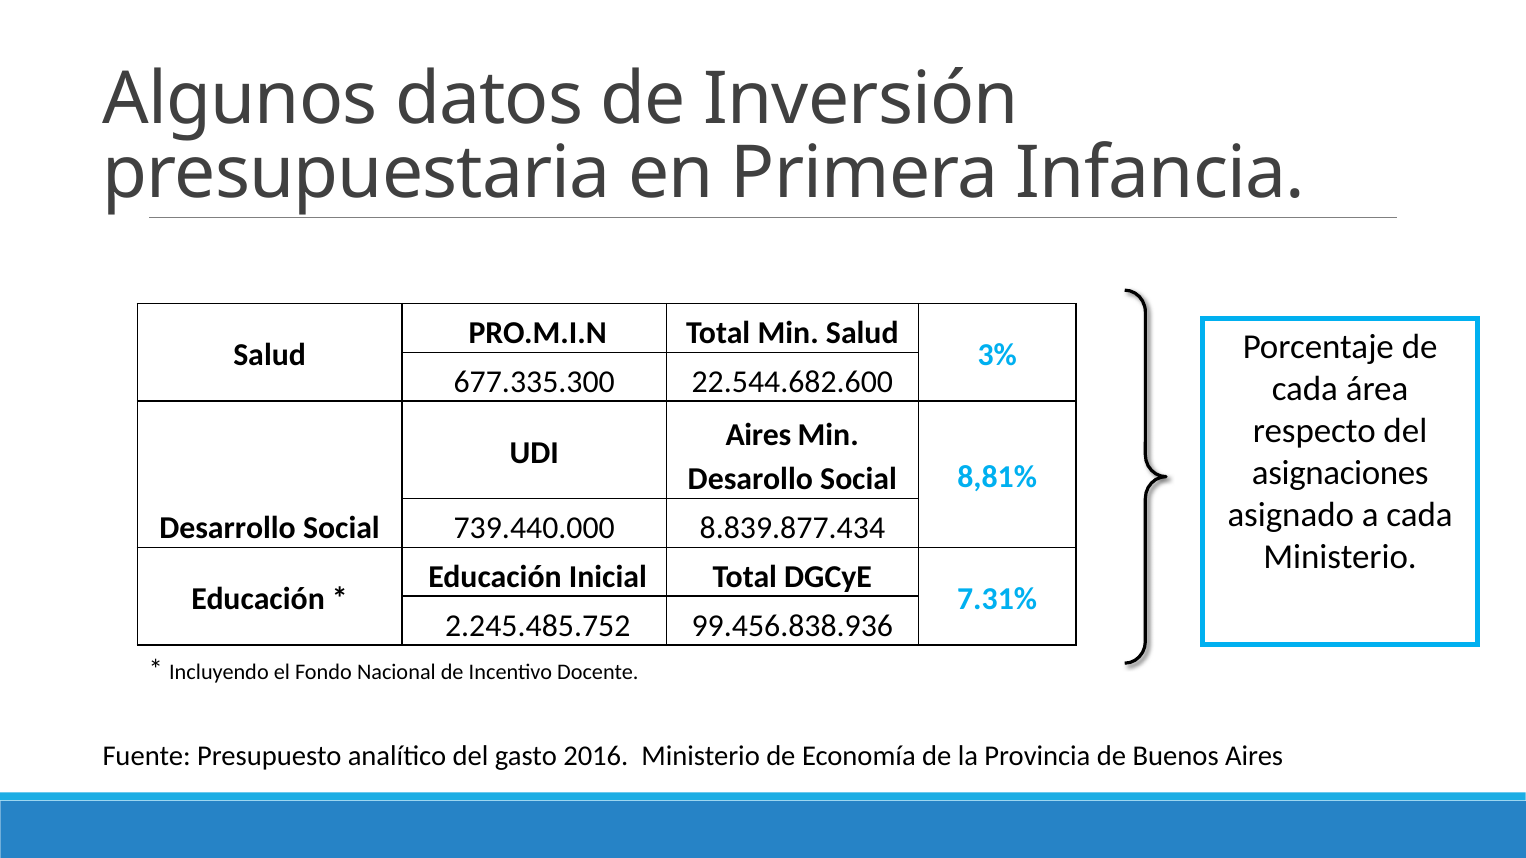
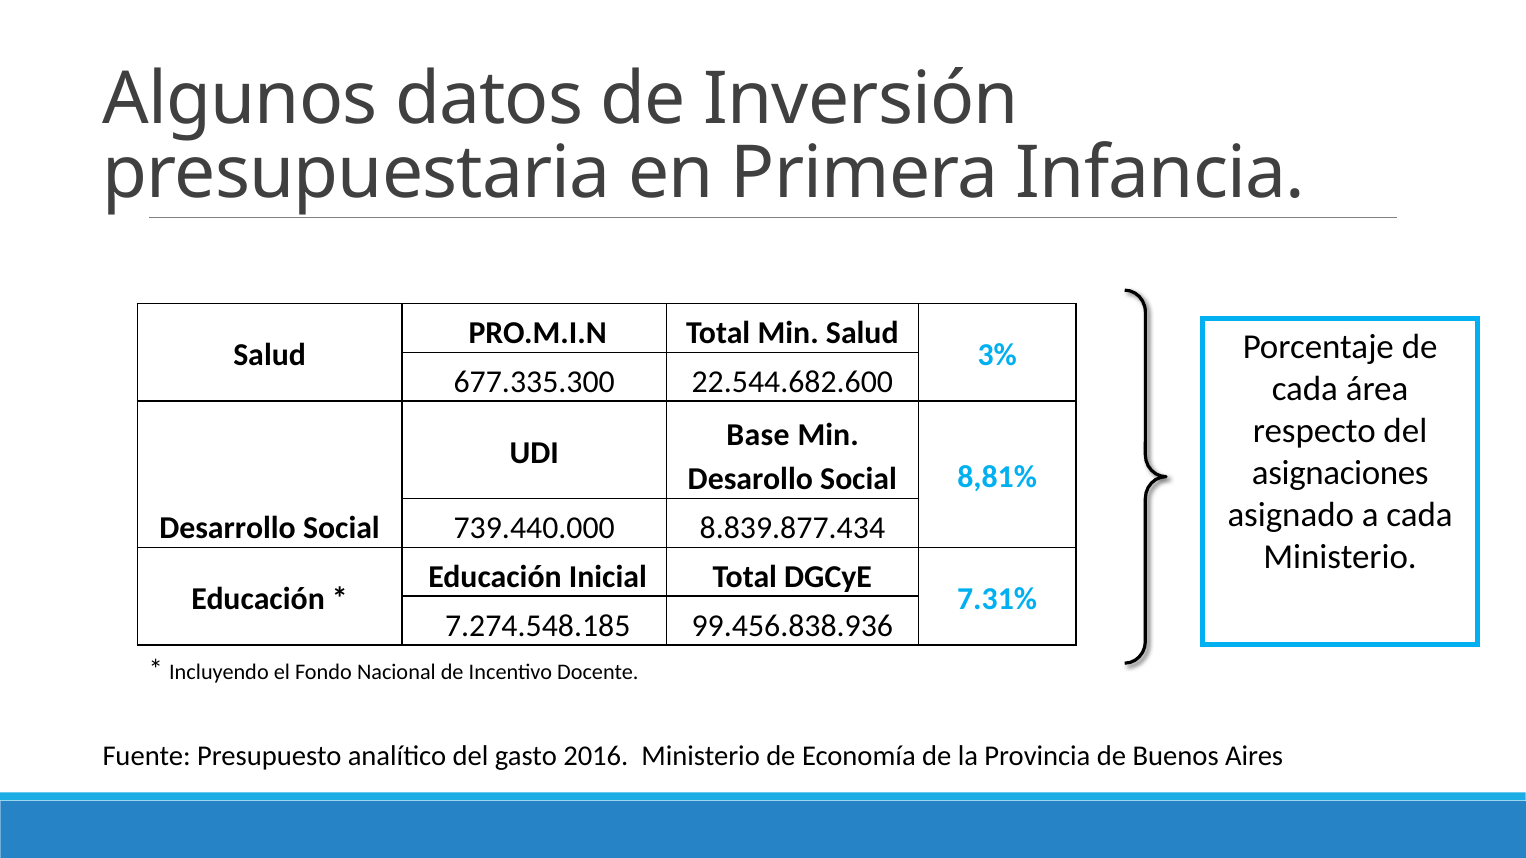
Aires: Aires -> Base (758, 435)
2.245.485.752: 2.245.485.752 -> 7.274.548.185 (538, 626)
